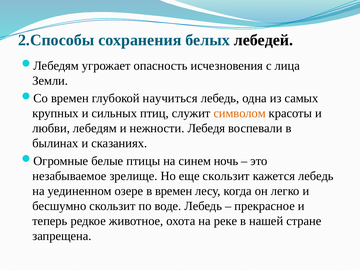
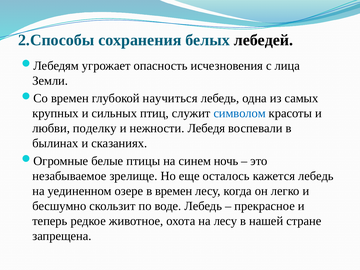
символом colour: orange -> blue (240, 113)
лебедям: лебедям -> поделку (95, 128)
еще скользит: скользит -> осталось (226, 176)
на реке: реке -> лесу (225, 221)
